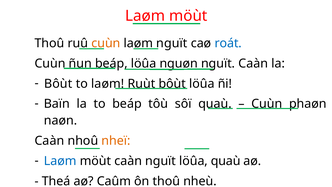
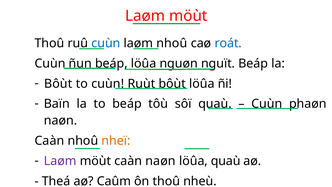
cuùn colour: orange -> blue (106, 43)
nguït: nguït -> nhoû (172, 43)
Caàn: Caàn -> Beáp (253, 63)
to laøm: laøm -> cuùn (108, 84)
Laøm colour: blue -> purple (60, 161)
caàn nguït: nguït -> naøn (160, 161)
